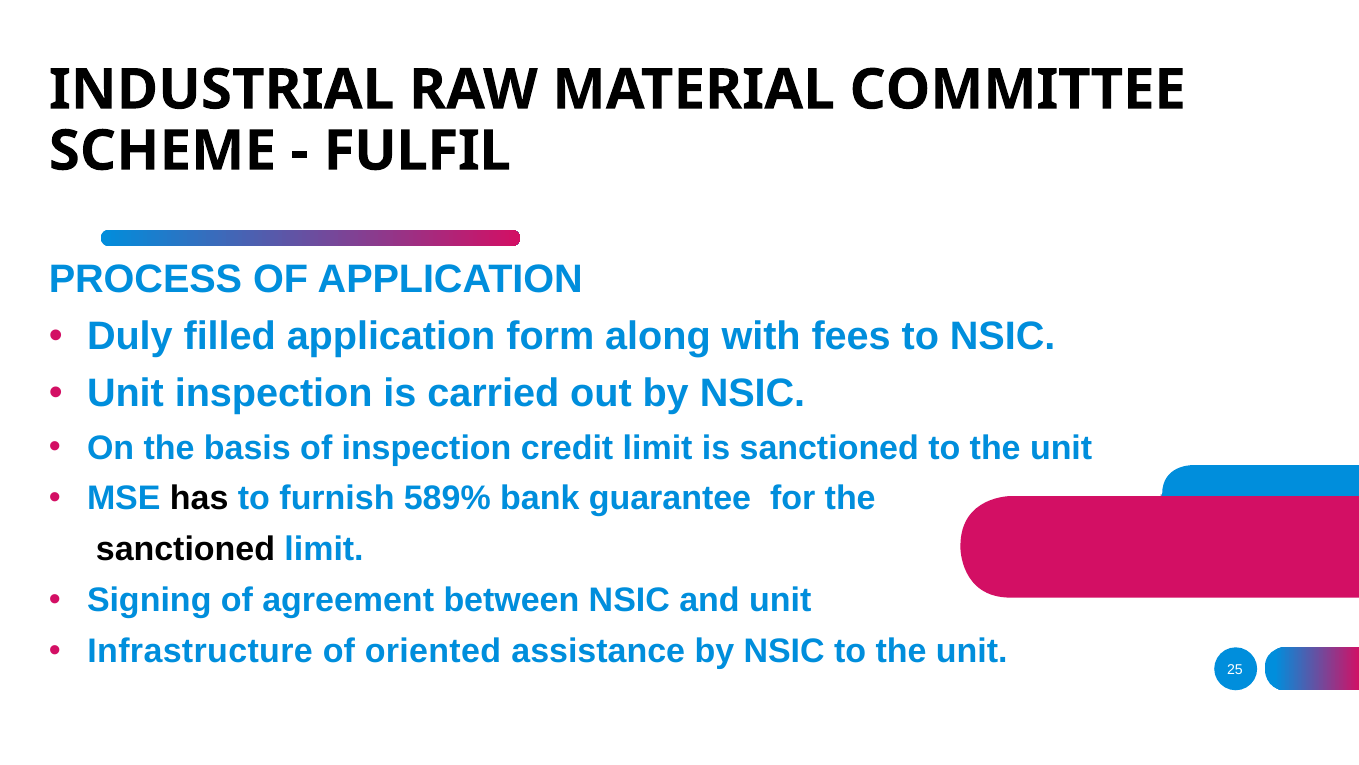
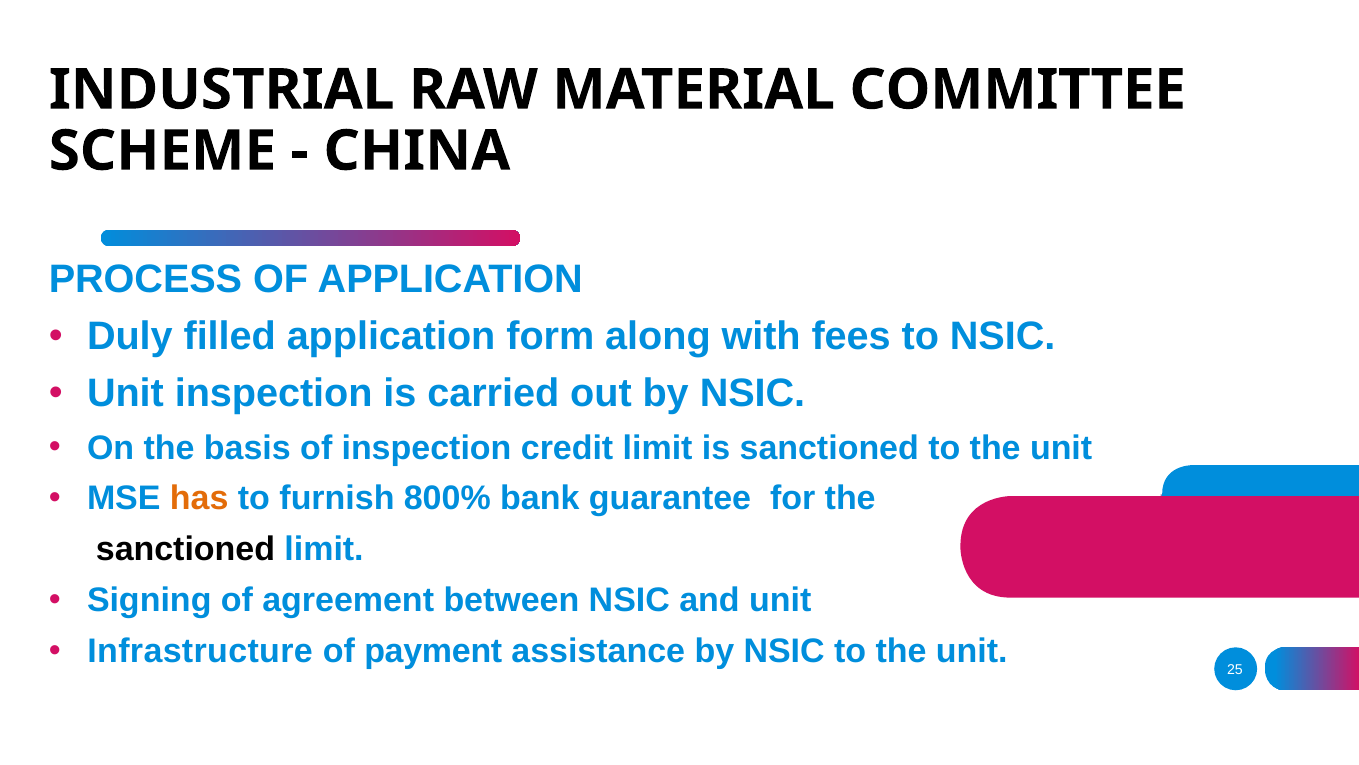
FULFIL: FULFIL -> CHINA (417, 151)
has colour: black -> orange (199, 498)
589%: 589% -> 800% (447, 498)
oriented: oriented -> payment (433, 651)
